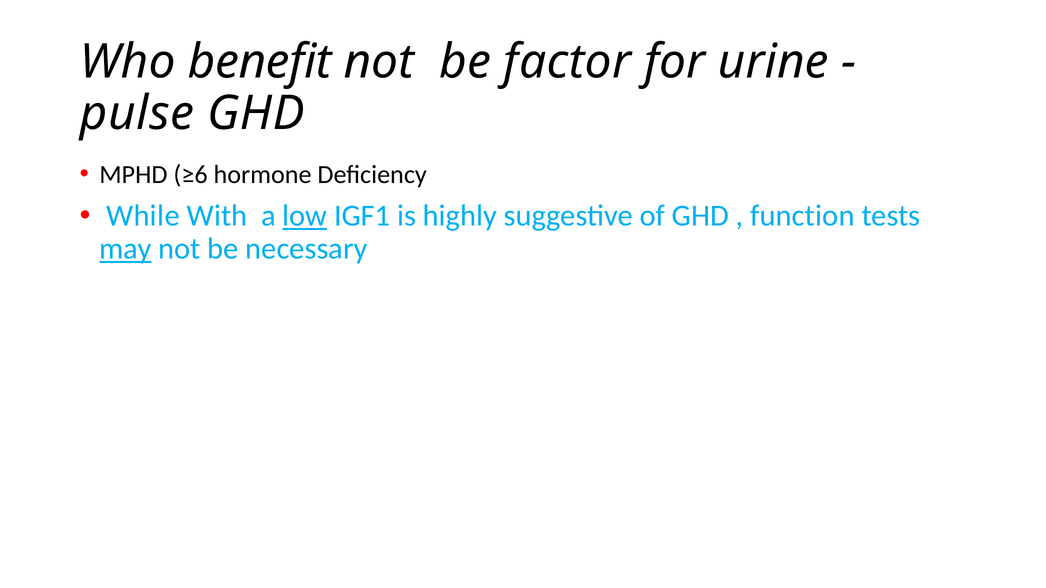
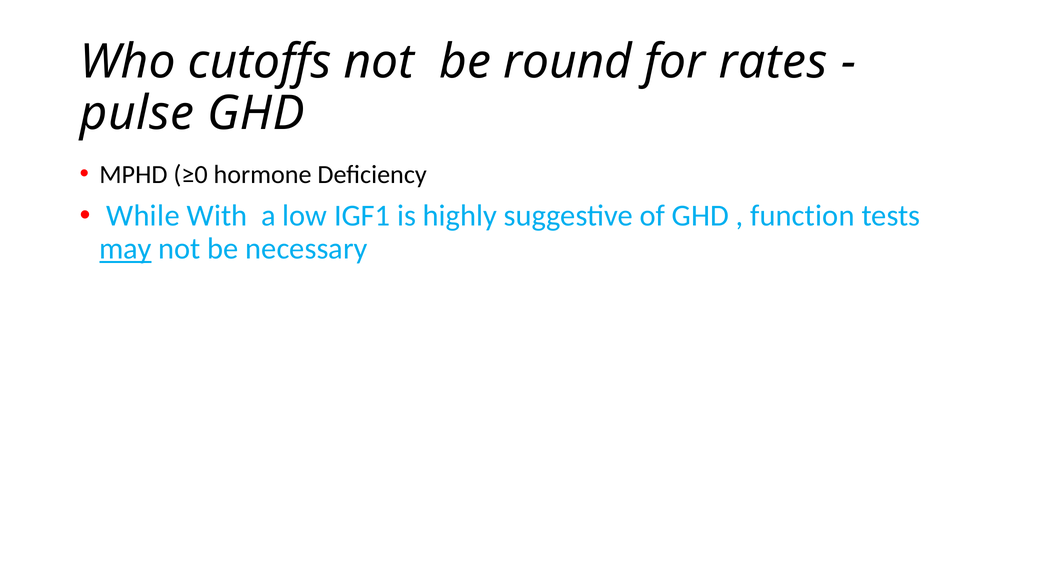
benefit: benefit -> cutoffs (260, 62)
factor: factor -> round (568, 62)
urine: urine -> rates (773, 62)
≥6: ≥6 -> ≥0 (191, 175)
low underline: present -> none (305, 216)
